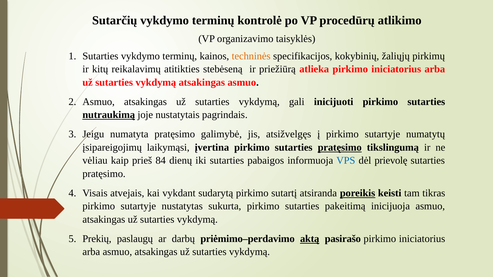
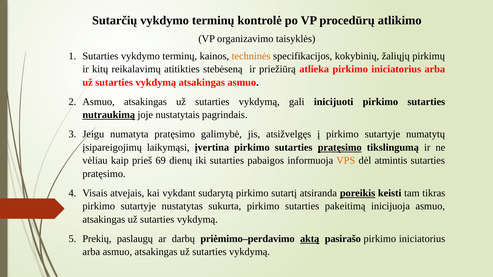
84: 84 -> 69 (161, 161)
VPS colour: blue -> orange (346, 161)
prievolę: prievolę -> atmintis (391, 161)
